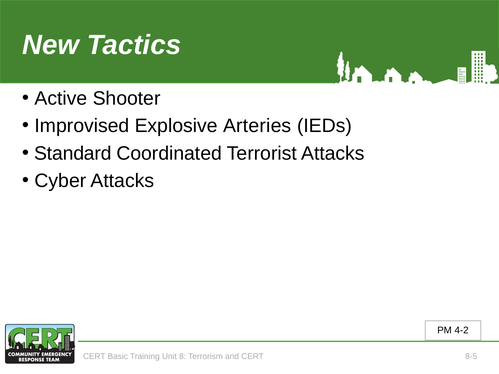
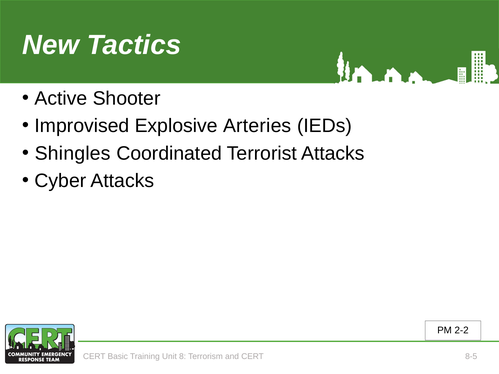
Standard: Standard -> Shingles (73, 153)
4-2: 4-2 -> 2-2 (462, 331)
